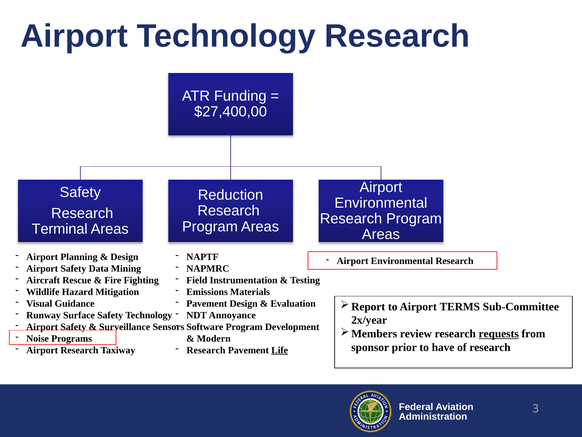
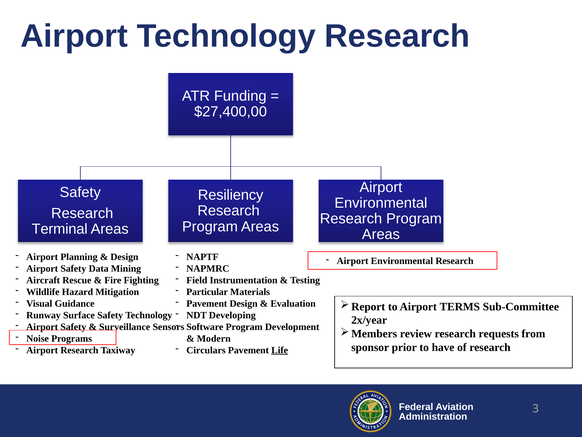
Reduction: Reduction -> Resiliency (231, 195)
Emissions: Emissions -> Particular (207, 292)
Annoyance: Annoyance -> Developing (232, 315)
requests underline: present -> none (499, 333)
Research: Research -> Circulars (206, 350)
